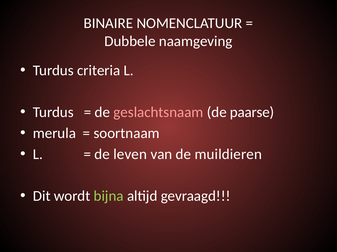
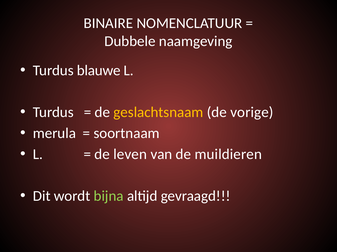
criteria: criteria -> blauwe (99, 71)
geslachtsnaam colour: pink -> yellow (158, 113)
paarse: paarse -> vorige (252, 113)
